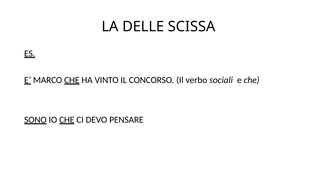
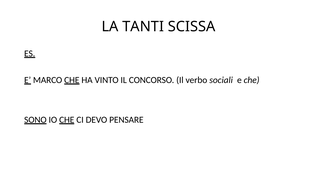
DELLE: DELLE -> TANTI (143, 27)
